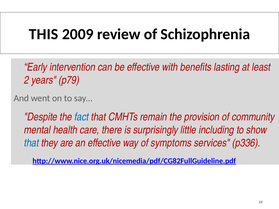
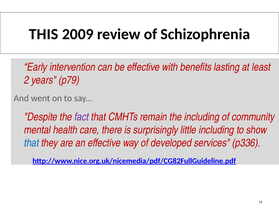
fact colour: blue -> purple (82, 117)
the provision: provision -> including (202, 117)
symptoms: symptoms -> developed (171, 143)
